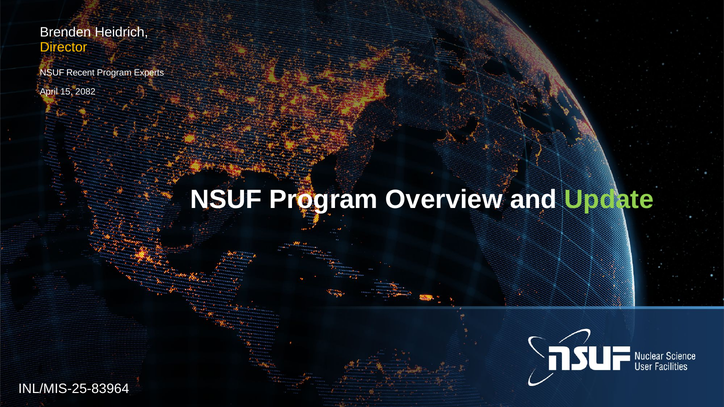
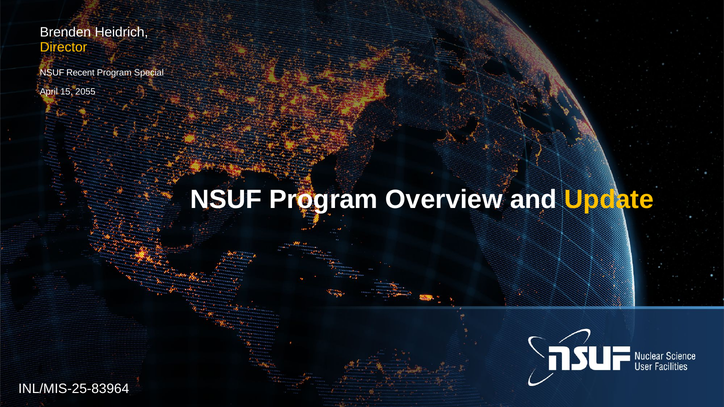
Experts: Experts -> Special (149, 73)
2082: 2082 -> 2055 (85, 92)
Update colour: light green -> yellow (609, 200)
